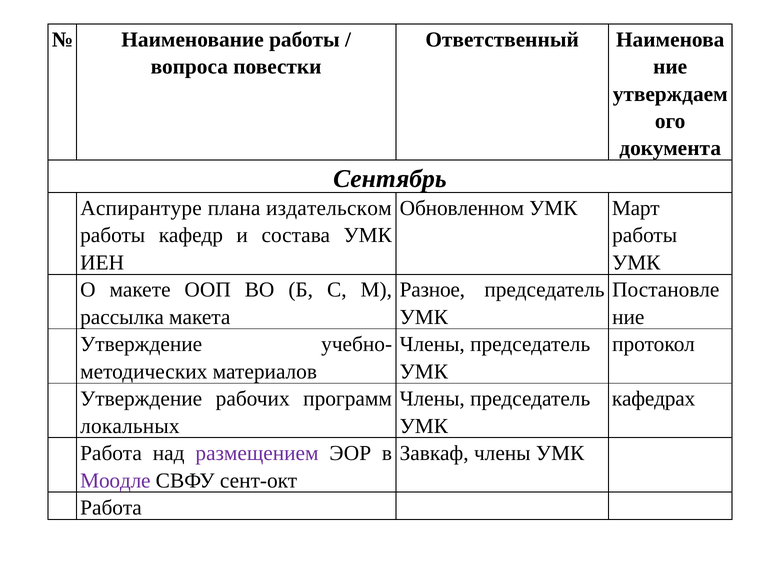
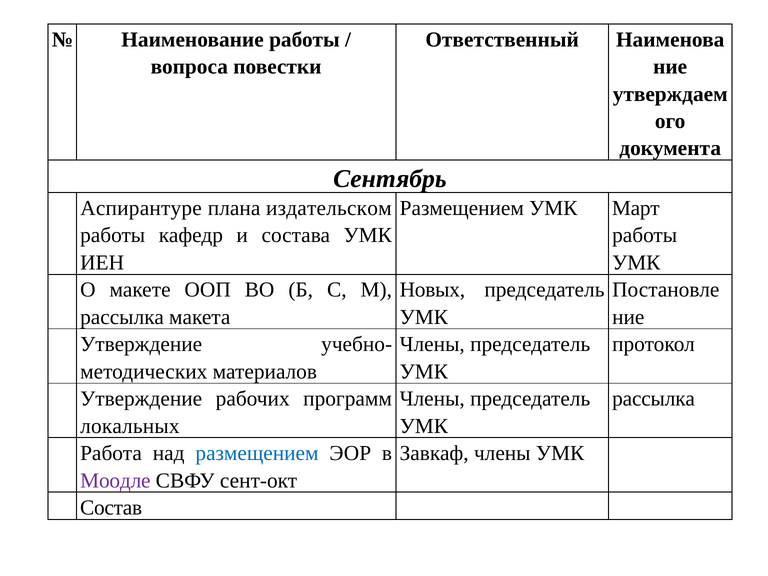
Обновленном: Обновленном -> Размещением (462, 208)
Разное: Разное -> Новых (432, 290)
кафедрах: кафедрах -> рассылка (654, 399)
размещением colour: purple -> blue (257, 453)
Работа: Работа -> Состав (111, 508)
